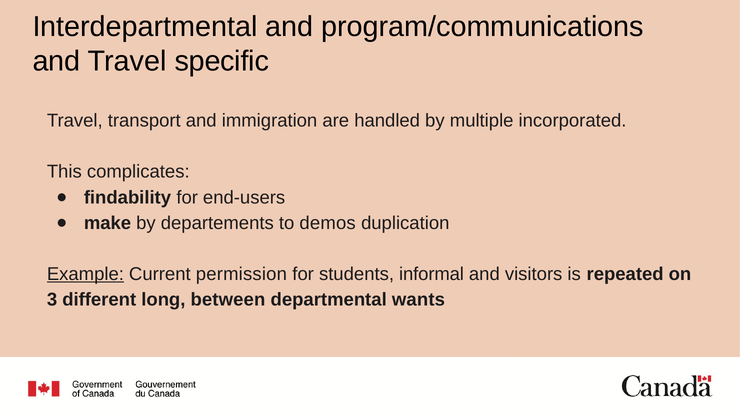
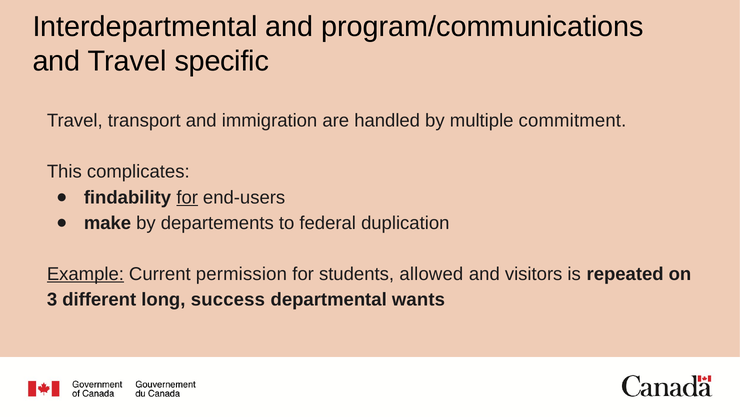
incorporated: incorporated -> commitment (572, 121)
for underline: none -> present (187, 197)
demos: demos -> federal (328, 223)
informal: informal -> allowed (431, 274)
between: between -> success (228, 299)
